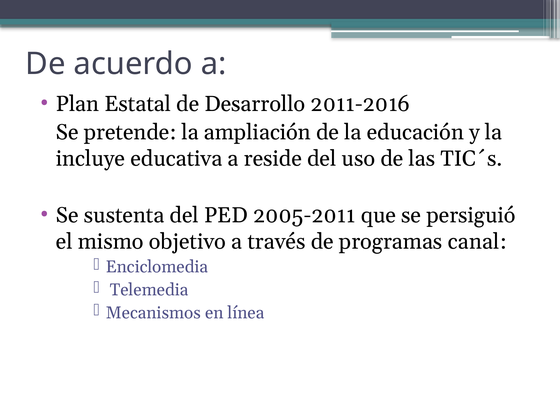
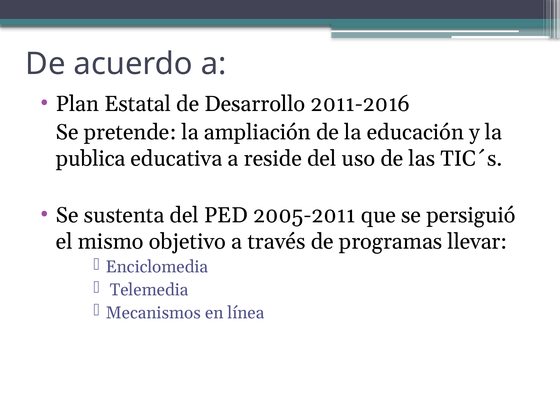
incluye: incluye -> publica (91, 158)
canal: canal -> llevar (477, 242)
